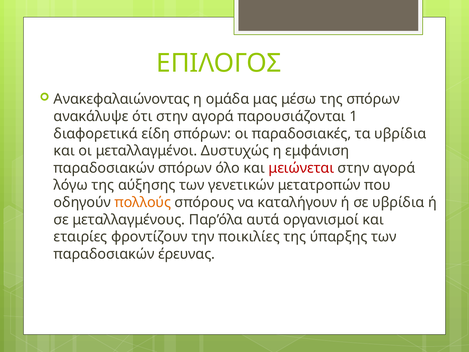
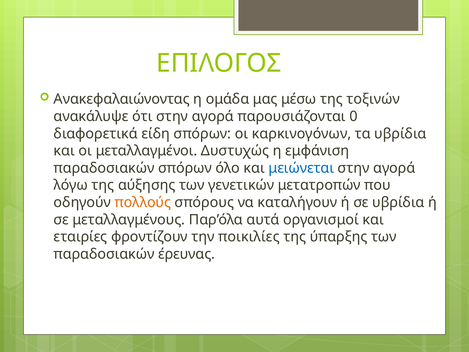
της σπόρων: σπόρων -> τοξινών (373, 99)
1: 1 -> 0 (353, 116)
παραδοσιακές: παραδοσιακές -> καρκινογόνων (302, 134)
μειώνεται colour: red -> blue (301, 168)
